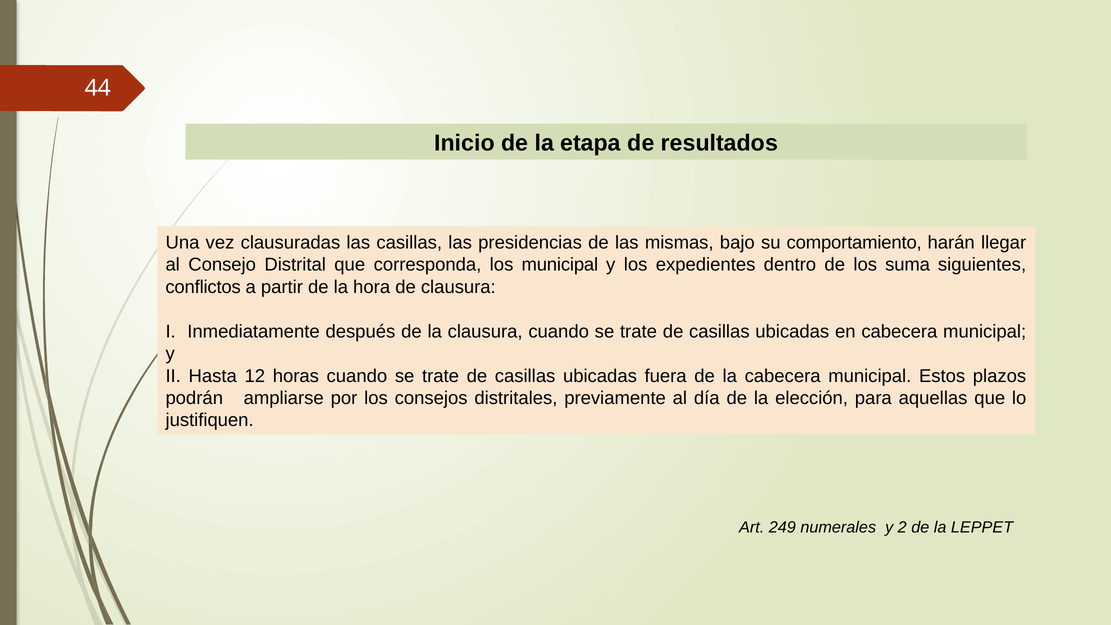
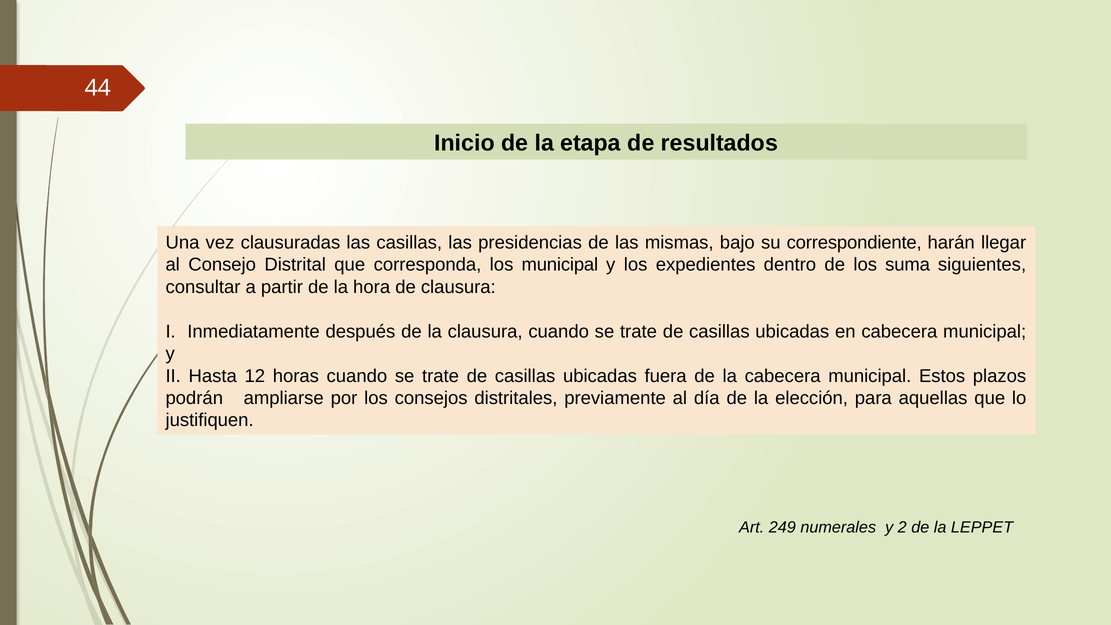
comportamiento: comportamiento -> correspondiente (854, 243)
conflictos: conflictos -> consultar (203, 287)
